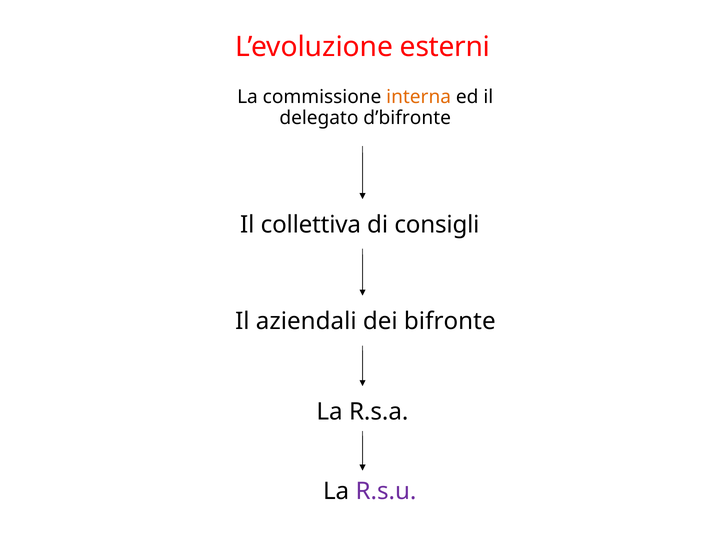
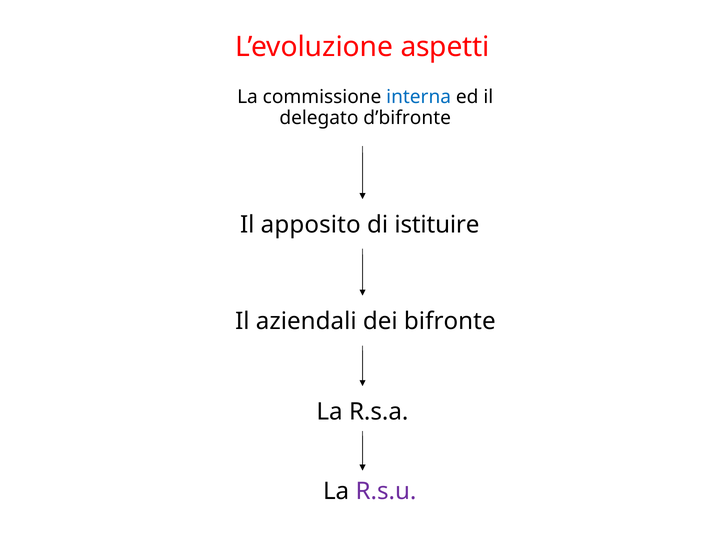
esterni: esterni -> aspetti (445, 47)
interna colour: orange -> blue (419, 97)
collettiva: collettiva -> apposito (311, 225)
consigli: consigli -> istituire (437, 225)
